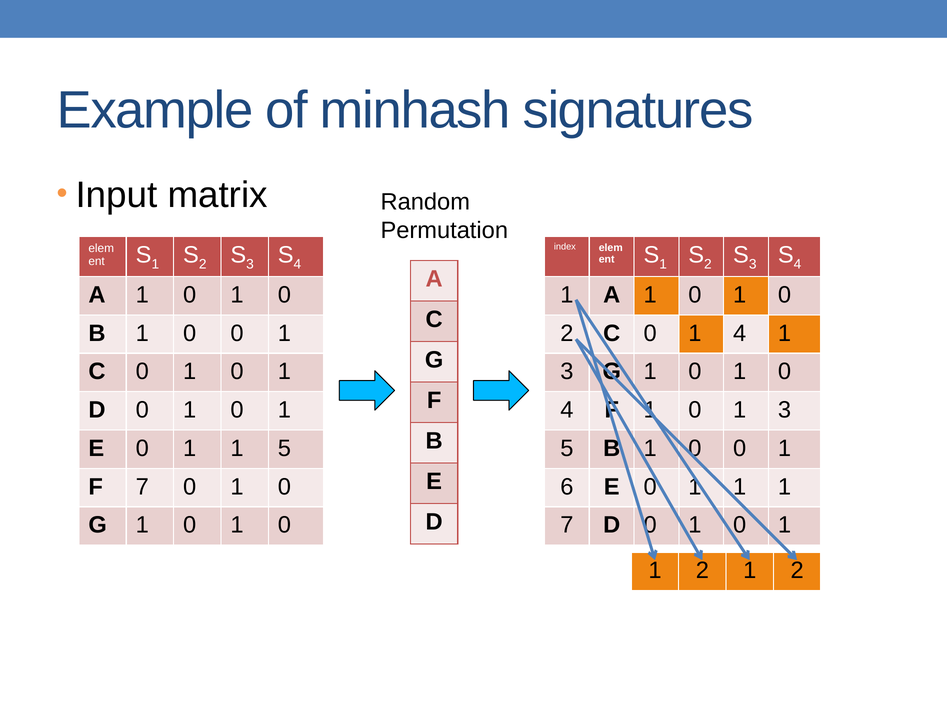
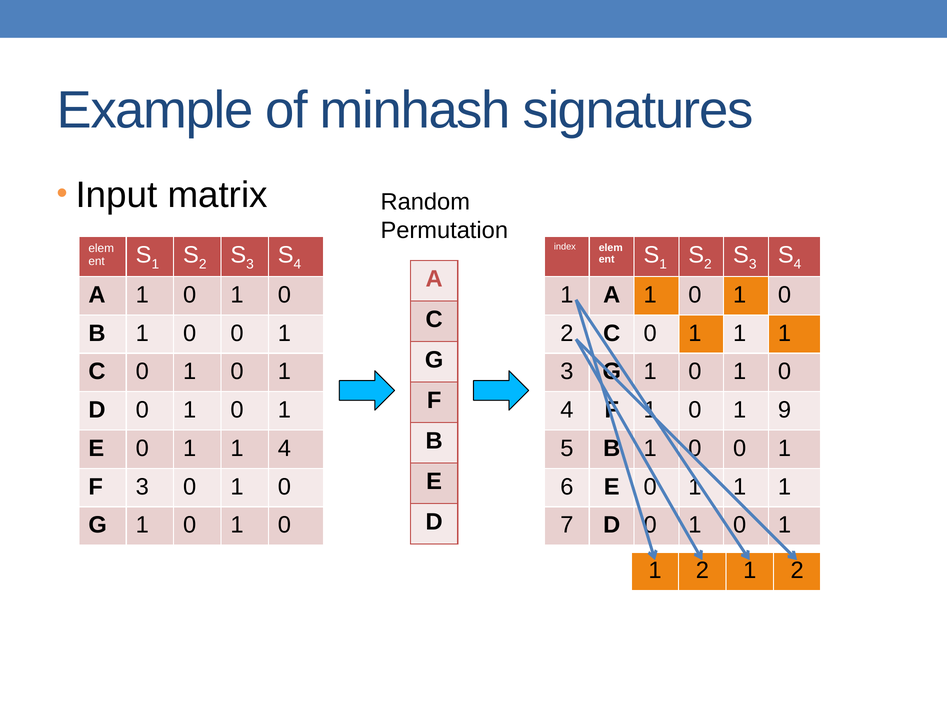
C 0 1 4: 4 -> 1 (740, 333)
0 1 3: 3 -> 9 (784, 410)
1 5: 5 -> 4 (284, 449)
F 7: 7 -> 3 (142, 487)
